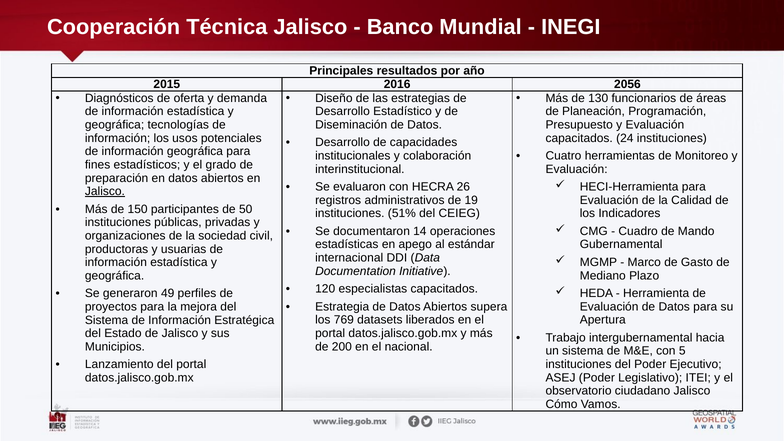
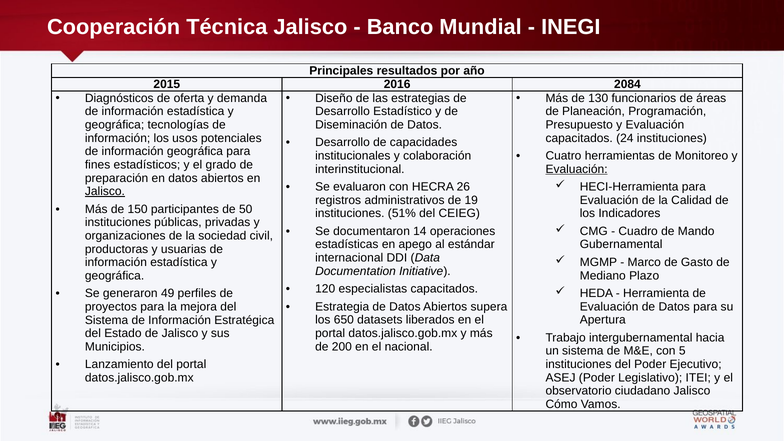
2056: 2056 -> 2084 (627, 84)
Evaluación underline: none -> present (577, 169)
769: 769 -> 650 (344, 320)
